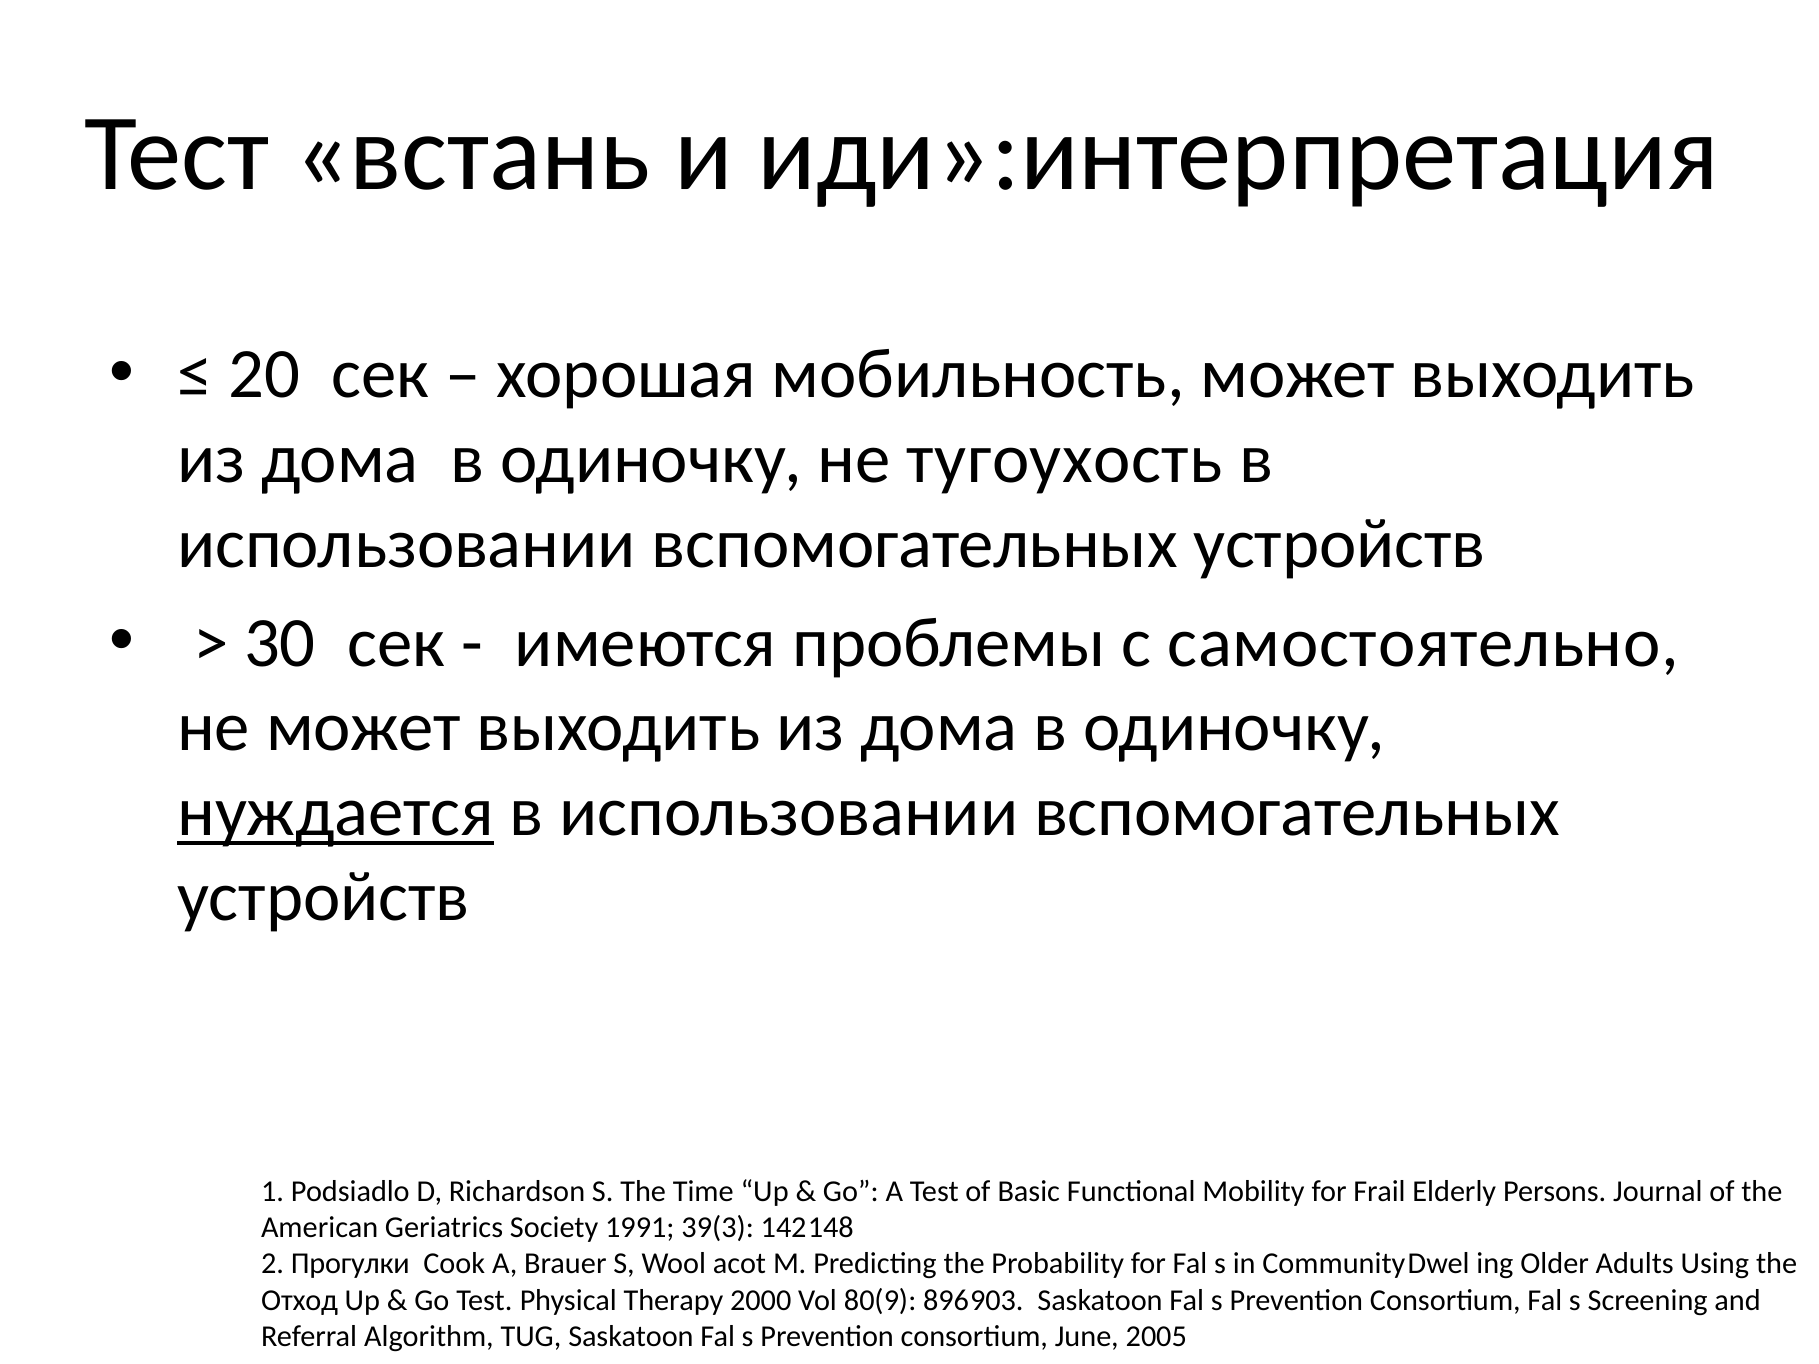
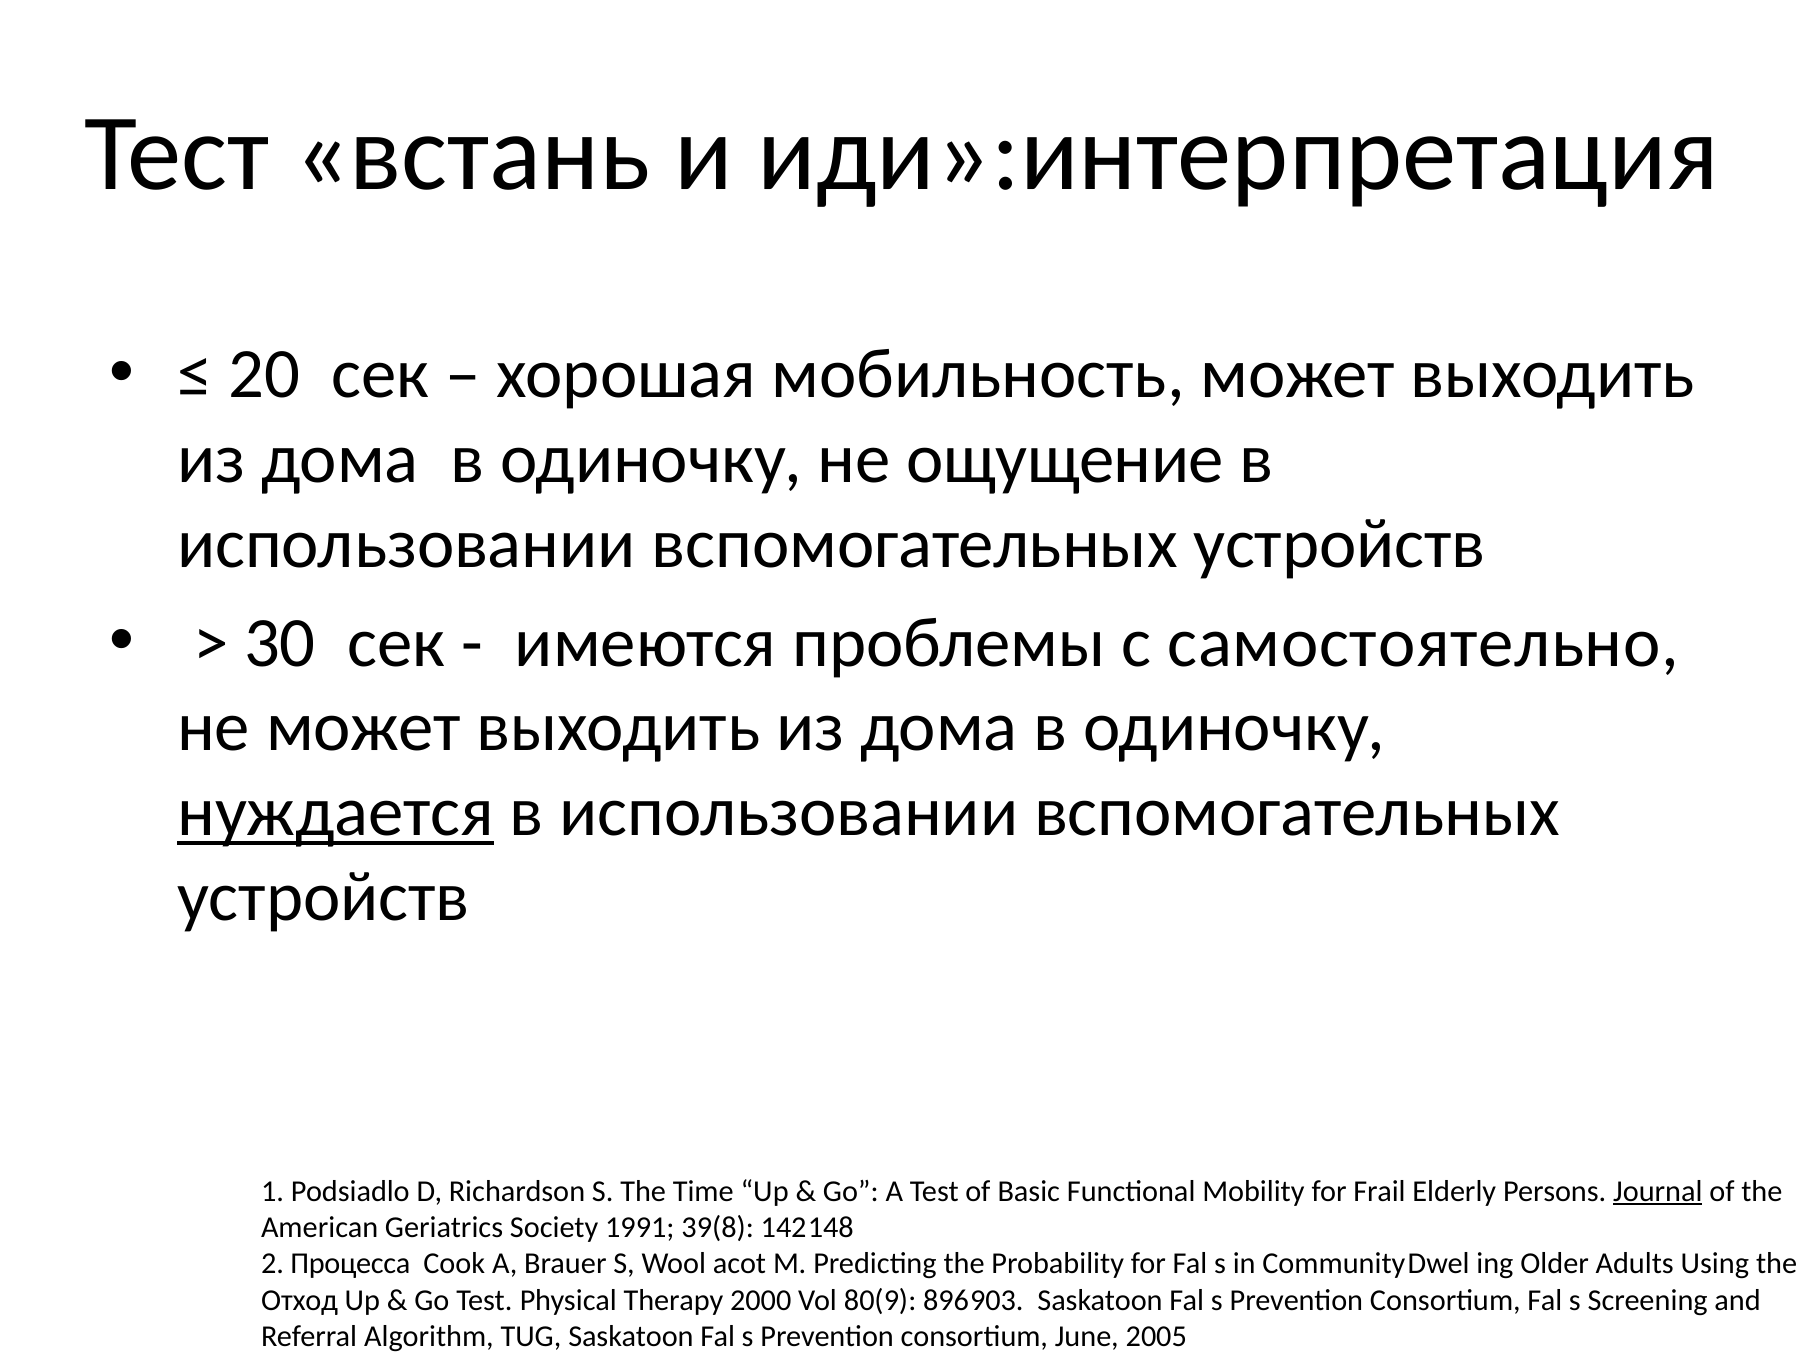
тугоухость: тугоухость -> ощущение (1065, 459)
Journal underline: none -> present (1658, 1191)
39(3: 39(3 -> 39(8 (718, 1228)
Прогулки: Прогулки -> Процесса (350, 1264)
